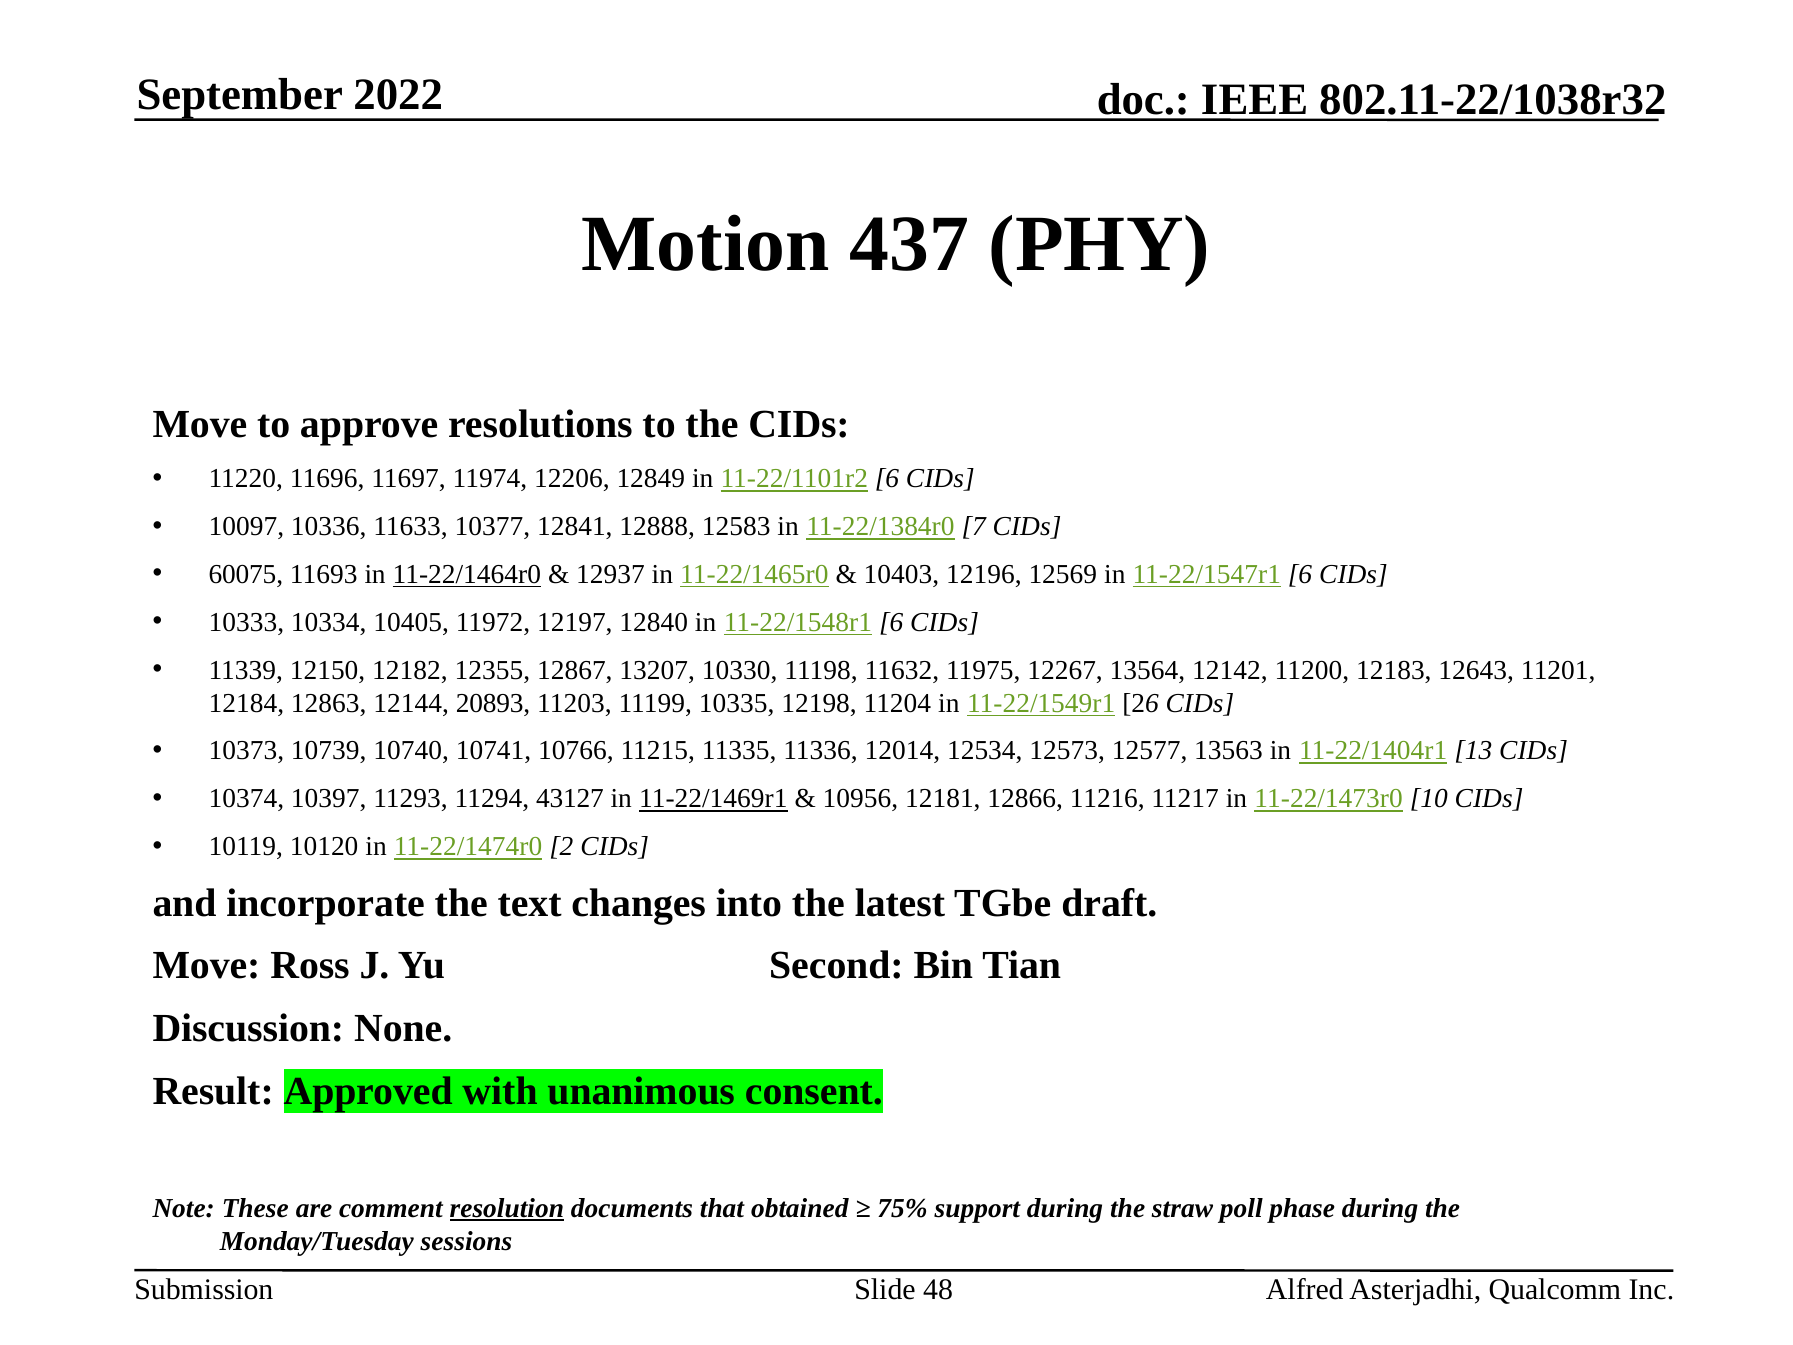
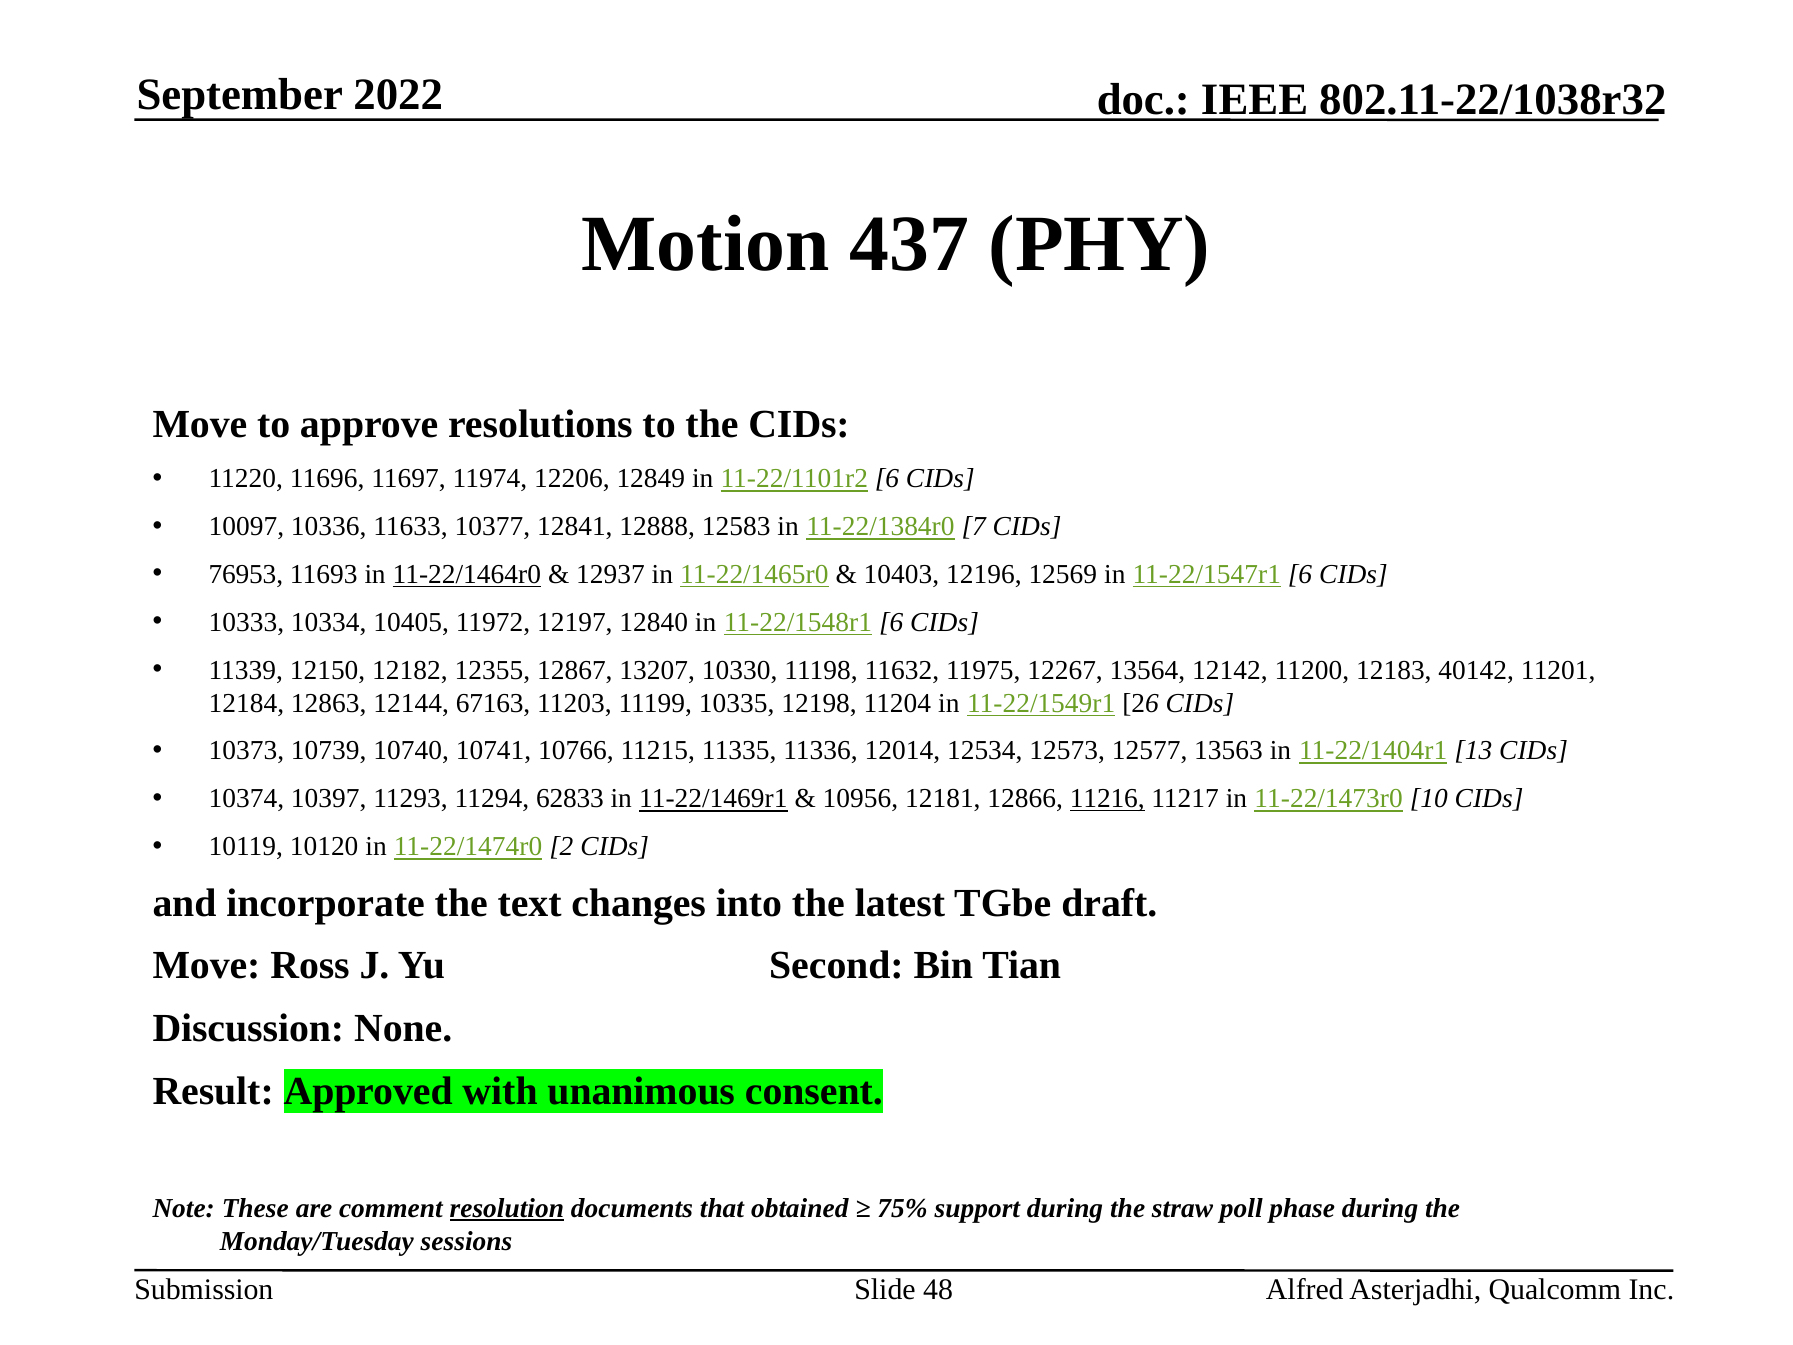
60075: 60075 -> 76953 (246, 574)
12643: 12643 -> 40142 (1476, 670)
20893: 20893 -> 67163 (493, 703)
43127: 43127 -> 62833 (570, 799)
11216 underline: none -> present (1107, 799)
